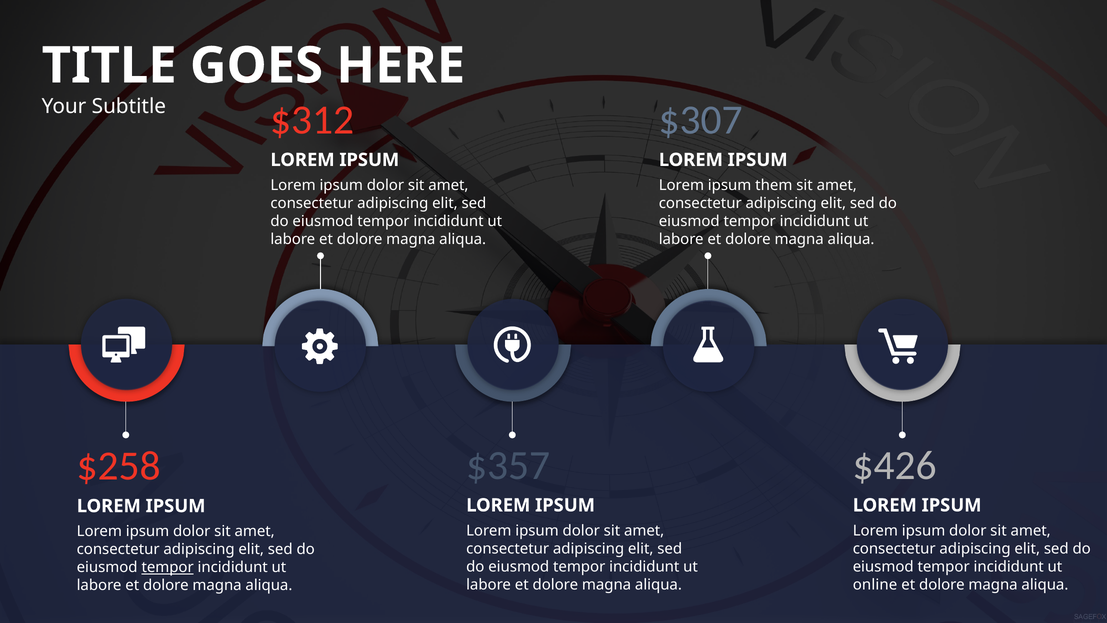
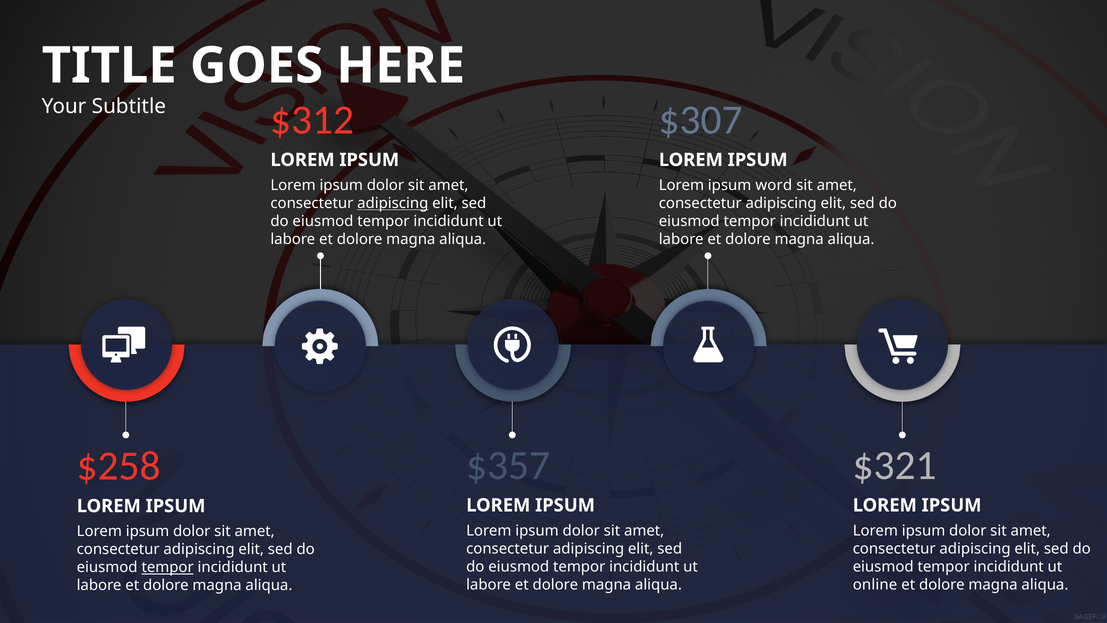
them: them -> word (774, 185)
adipiscing underline: none -> present (393, 203)
$426: $426 -> $321 (895, 465)
